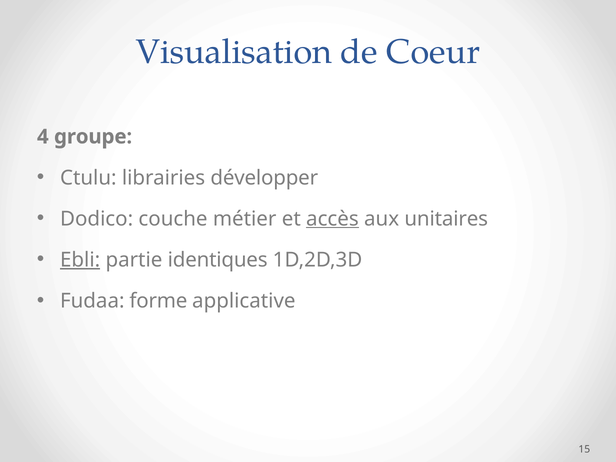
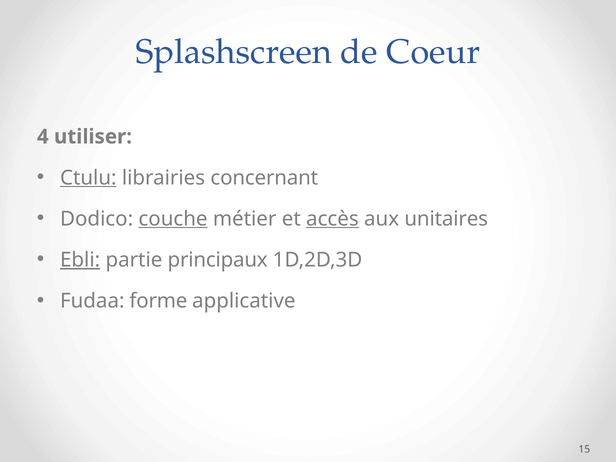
Visualisation: Visualisation -> Splashscreen (234, 52)
groupe: groupe -> utiliser (93, 137)
Ctulu underline: none -> present (88, 178)
développer: développer -> concernant (264, 178)
couche underline: none -> present (173, 219)
identiques: identiques -> principaux (218, 260)
